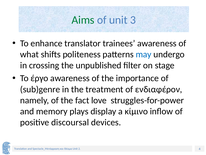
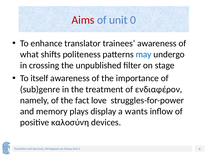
Aims colour: green -> red (83, 20)
3: 3 -> 0 (133, 20)
έργο: έργο -> itself (39, 78)
κίμινο: κίμινο -> wants (136, 111)
discoursal: discoursal -> καλοσύνη (70, 122)
